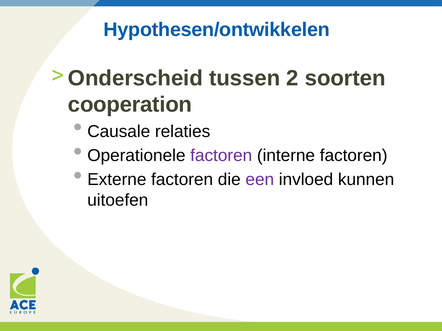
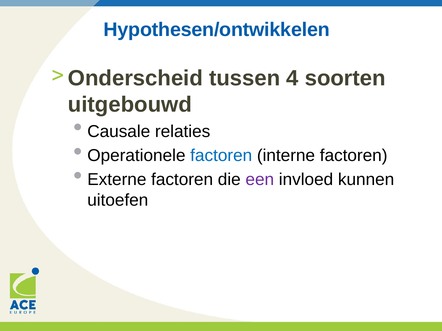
2: 2 -> 4 (292, 78)
cooperation: cooperation -> uitgebouwd (130, 105)
factoren colour: purple -> blue (221, 156)
